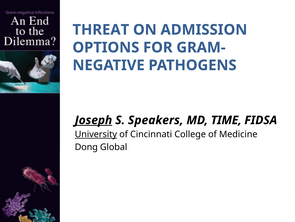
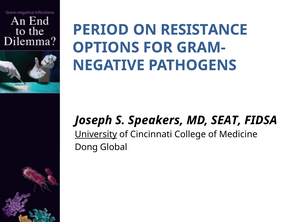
THREAT: THREAT -> PERIOD (101, 30)
ADMISSION: ADMISSION -> RESISTANCE (204, 30)
Joseph underline: present -> none (93, 120)
TIME: TIME -> SEAT (226, 120)
